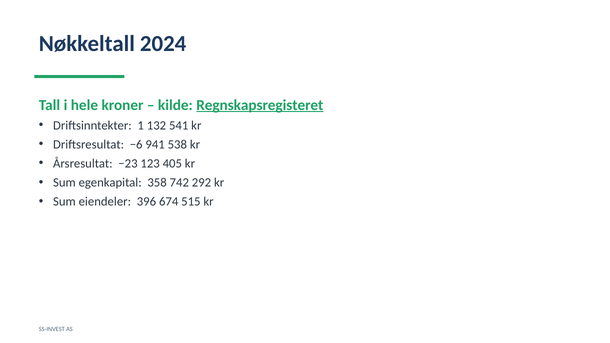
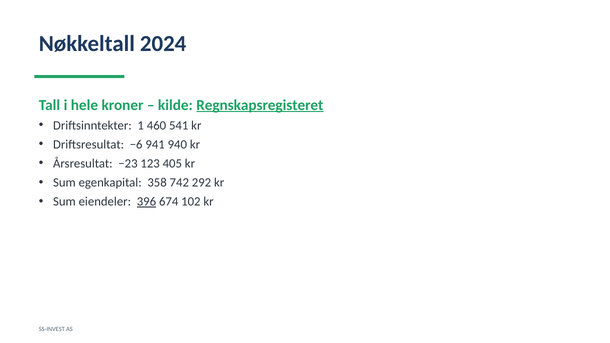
132: 132 -> 460 (156, 125)
538: 538 -> 940 (177, 145)
396 underline: none -> present (146, 202)
515: 515 -> 102 (191, 202)
